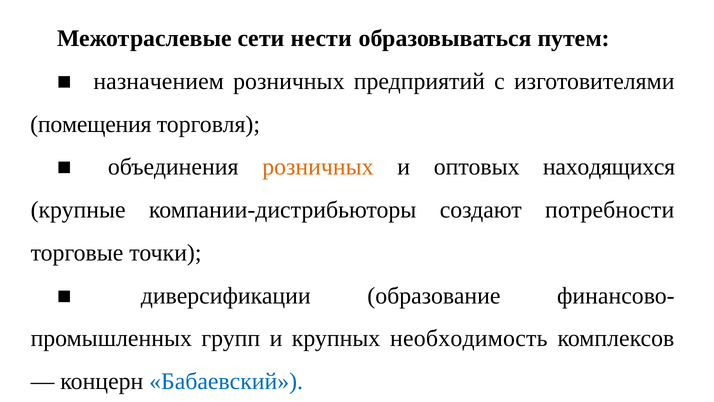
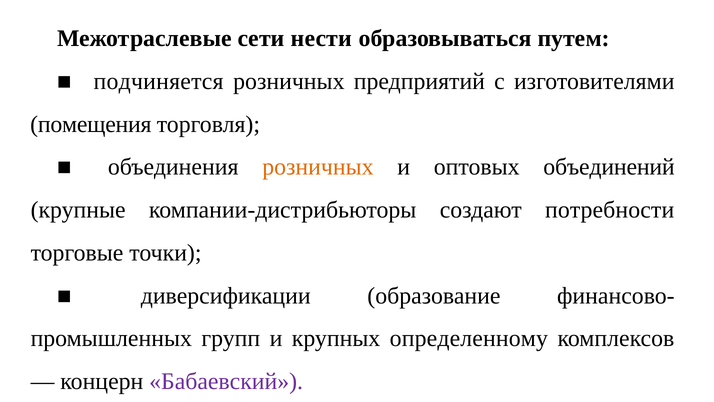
назначением: назначением -> подчиняется (159, 81)
находящихся: находящихся -> объединений (609, 167)
необходимость: необходимость -> определенному (469, 338)
Бабаевский colour: blue -> purple (226, 381)
